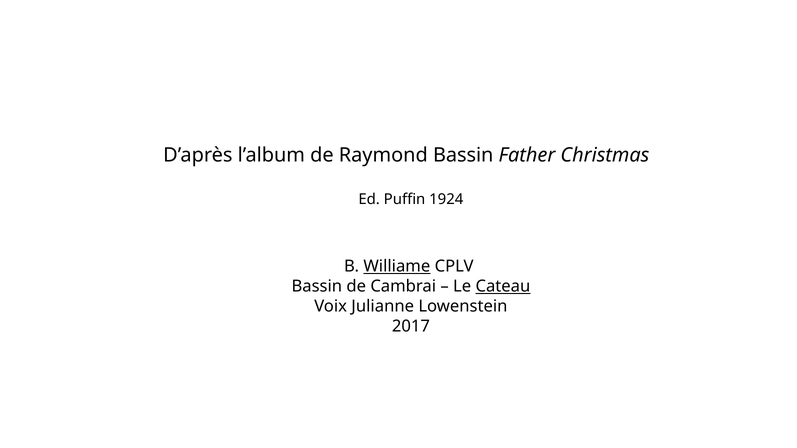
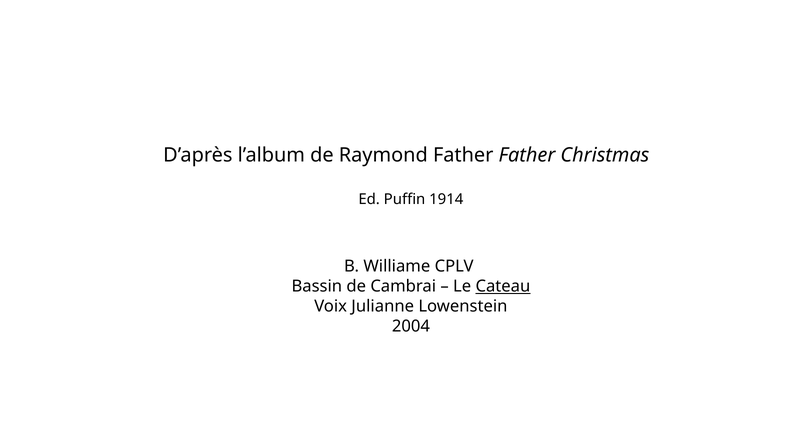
Raymond Bassin: Bassin -> Father (463, 155)
1924: 1924 -> 1914 (446, 200)
Williame underline: present -> none (397, 267)
2017: 2017 -> 2004 (411, 326)
